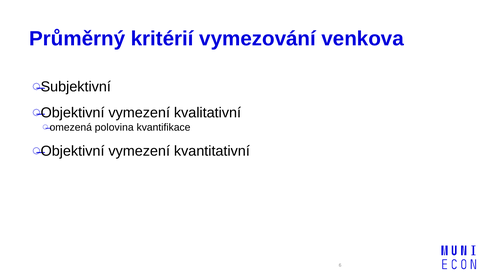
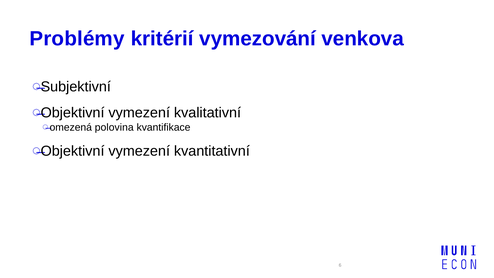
Průměrný: Průměrný -> Problémy (77, 39)
